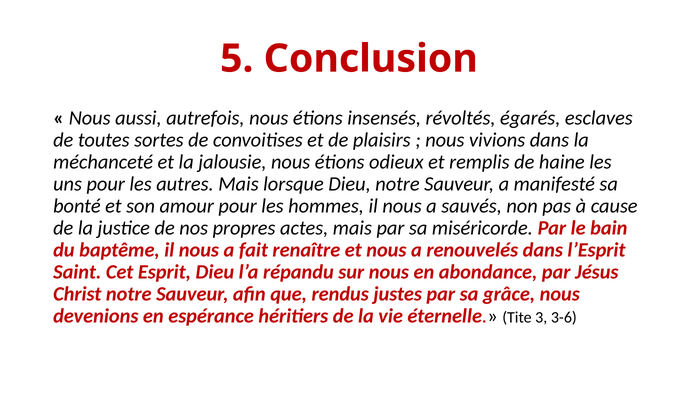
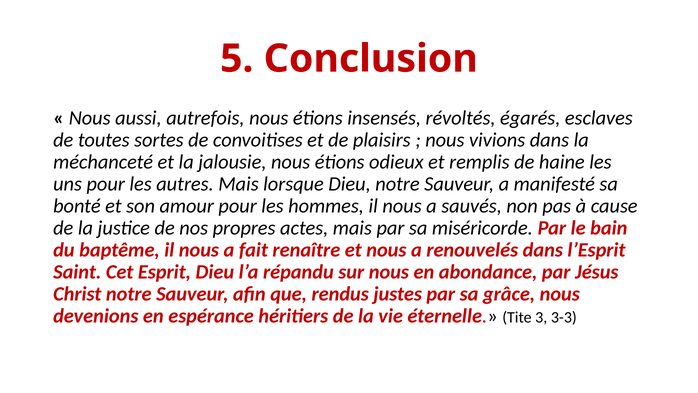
3-6: 3-6 -> 3-3 (564, 317)
